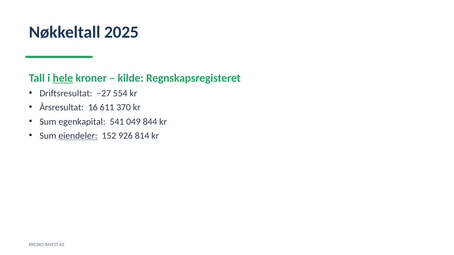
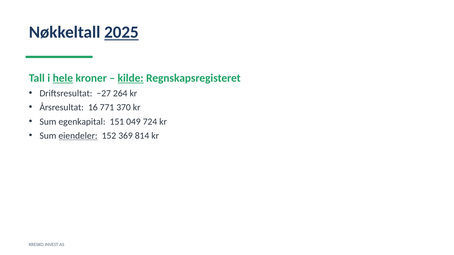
2025 underline: none -> present (121, 32)
kilde underline: none -> present (131, 78)
554: 554 -> 264 (120, 93)
611: 611 -> 771 (107, 108)
541: 541 -> 151 (117, 122)
844: 844 -> 724 (150, 122)
926: 926 -> 369 (126, 136)
